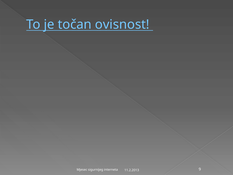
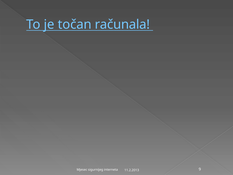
ovisnost: ovisnost -> računala (122, 24)
